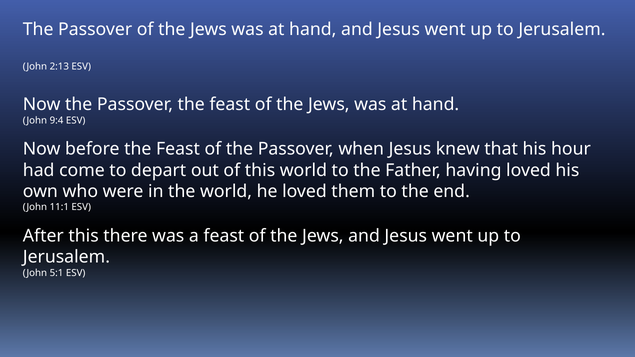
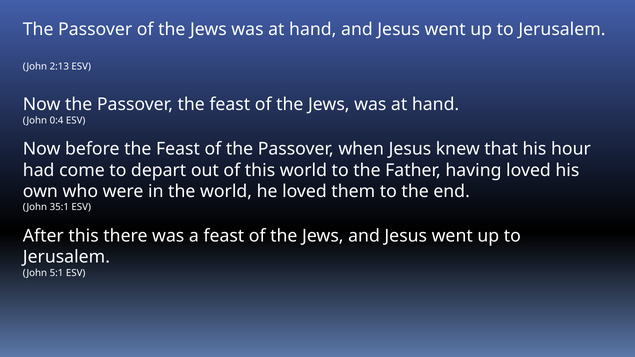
9:4: 9:4 -> 0:4 (57, 121)
11:1: 11:1 -> 35:1 (59, 207)
